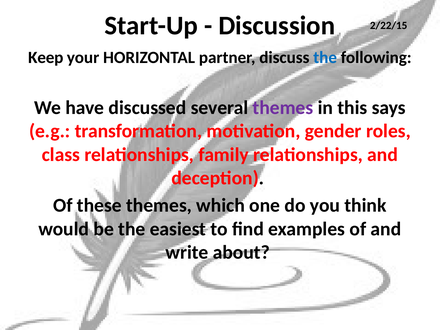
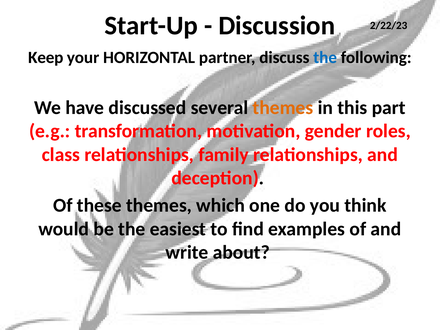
2/22/15: 2/22/15 -> 2/22/23 (389, 26)
themes colour: purple -> orange (283, 108)
says: says -> part (389, 108)
